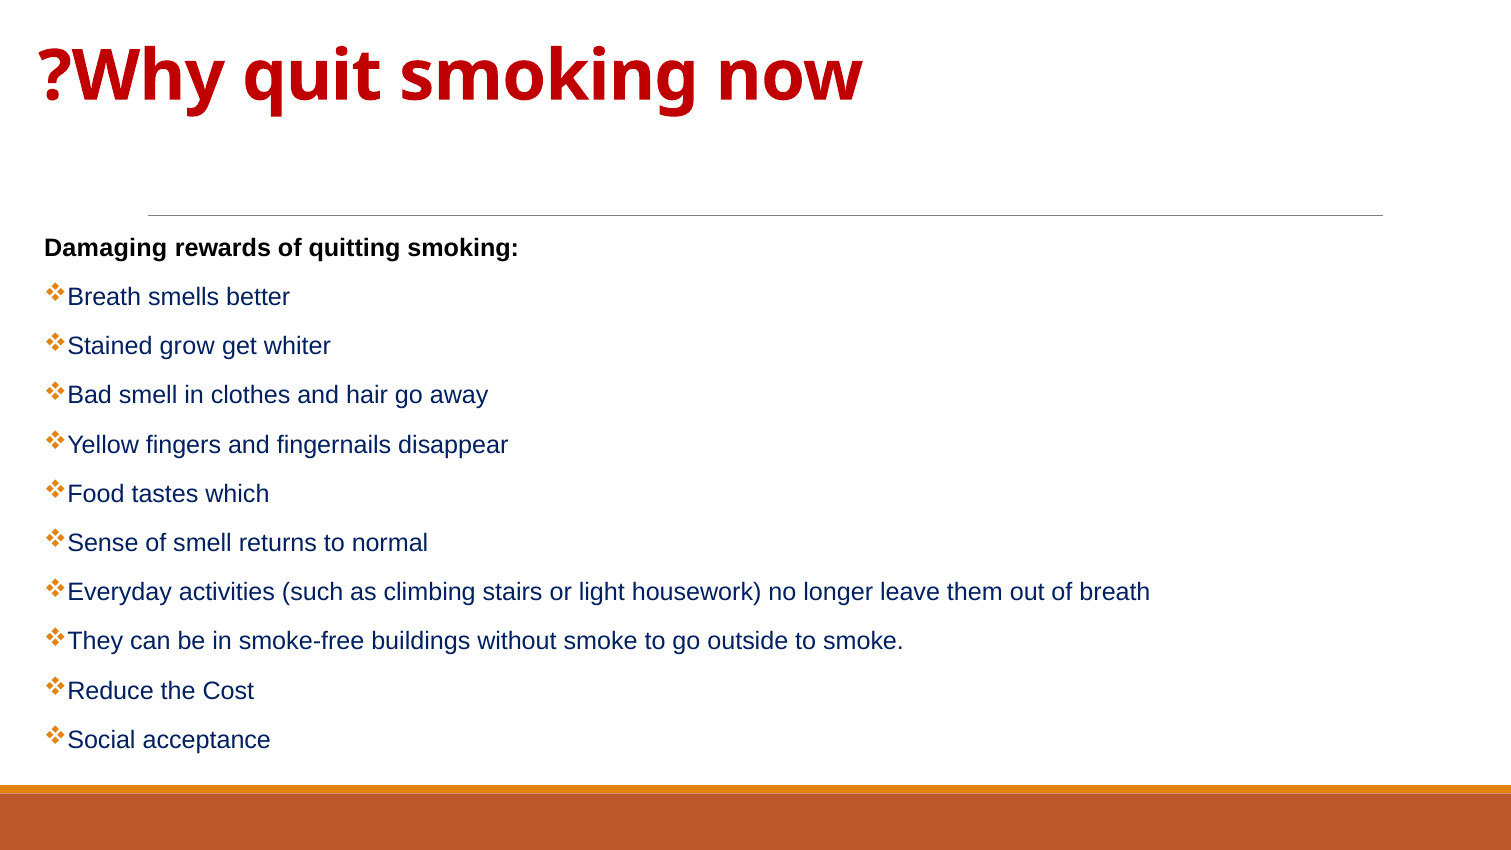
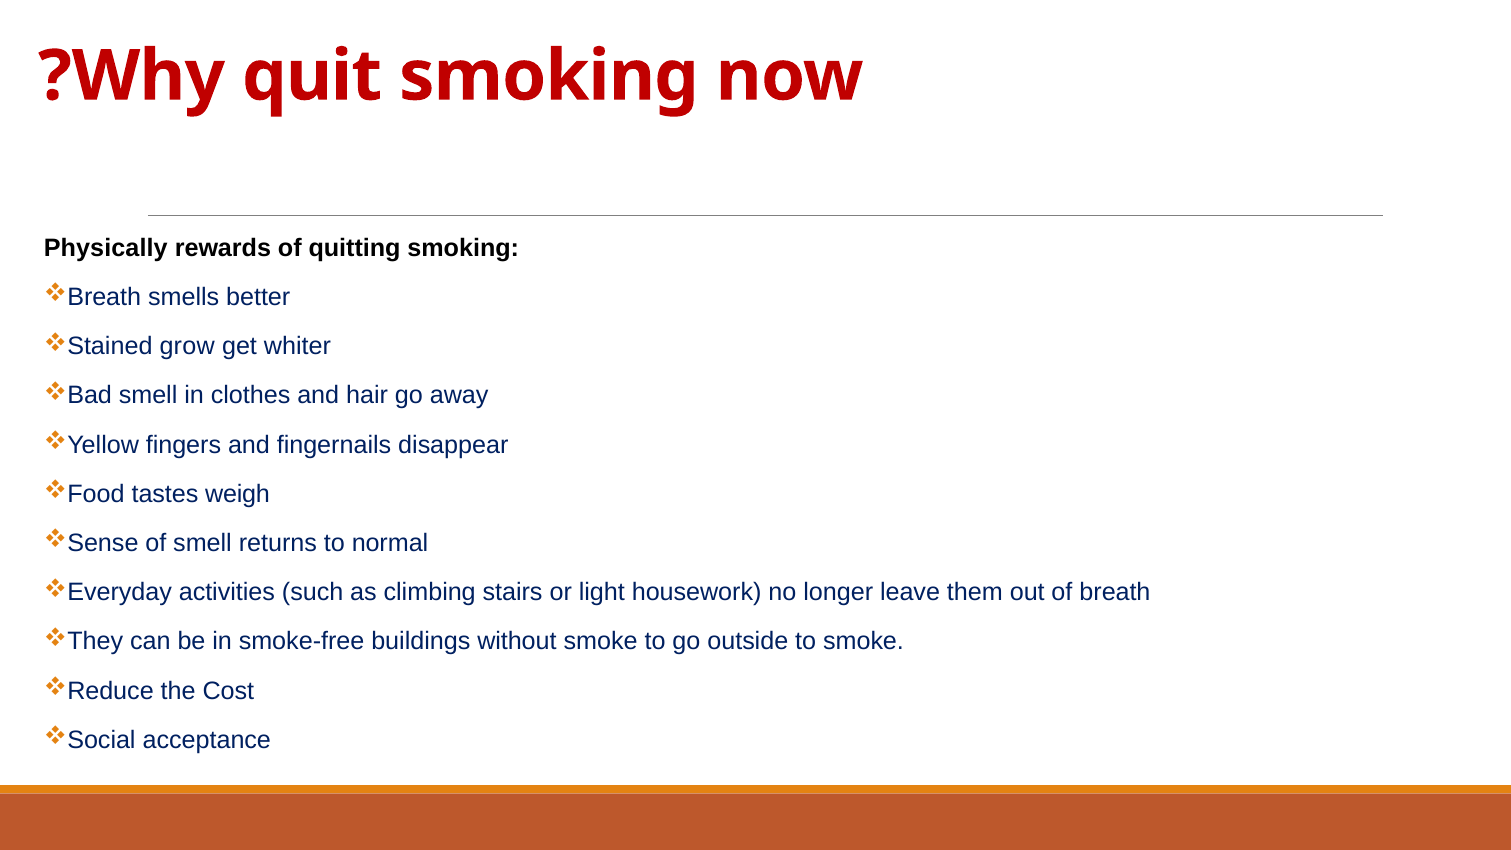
Damaging: Damaging -> Physically (106, 248)
which: which -> weigh (238, 494)
